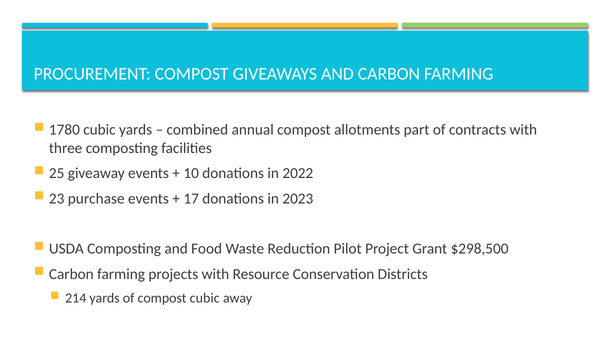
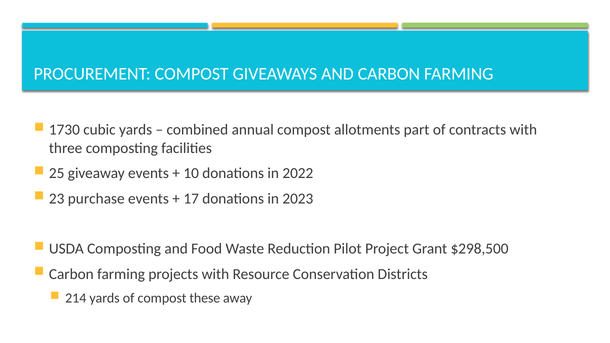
1780: 1780 -> 1730 (64, 130)
compost cubic: cubic -> these (205, 298)
